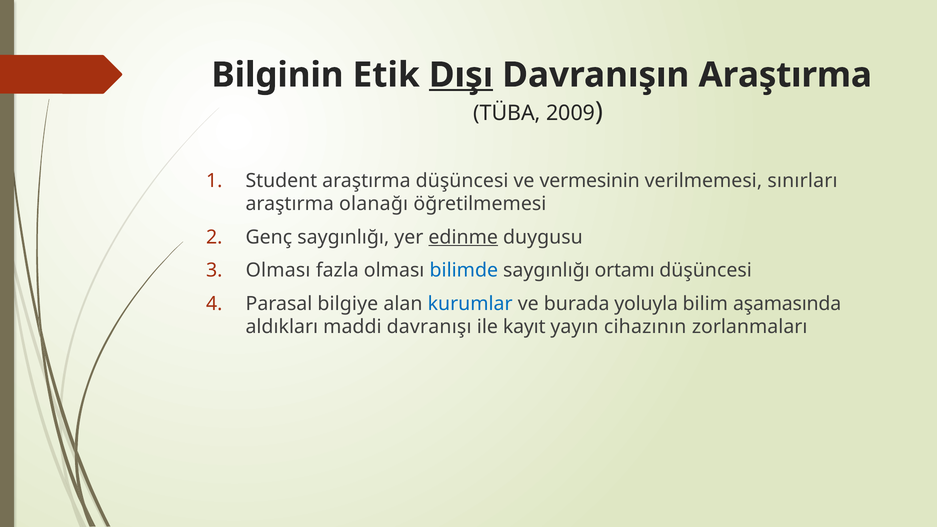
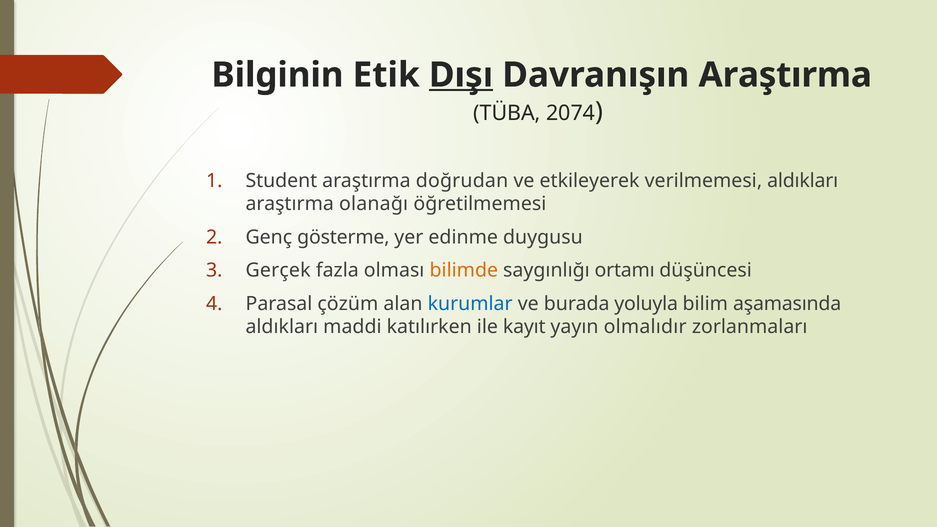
2009: 2009 -> 2074 (571, 113)
araştırma düşüncesi: düşüncesi -> doğrudan (462, 181)
vermesinin: vermesinin -> etkileyerek (590, 181)
verilmemesi sınırları: sınırları -> aldıkları (803, 181)
Genç saygınlığı: saygınlığı -> gösterme (343, 237)
edinme underline: present -> none (463, 237)
Olması: Olması -> Gerçek (278, 270)
bilimde colour: blue -> orange (464, 270)
bilgiye: bilgiye -> çözüm (348, 304)
davranışı: davranışı -> katılırken (429, 327)
cihazının: cihazının -> olmalıdır (645, 327)
